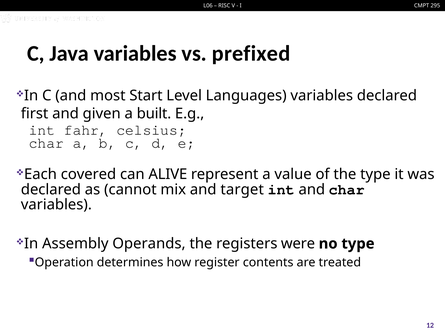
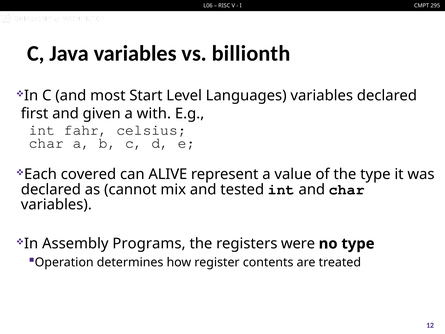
prefixed: prefixed -> billionth (251, 54)
built: built -> with (154, 113)
target: target -> tested (242, 189)
Operands: Operands -> Programs (149, 243)
